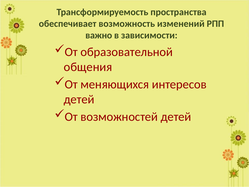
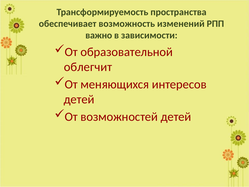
общения: общения -> облегчит (88, 67)
